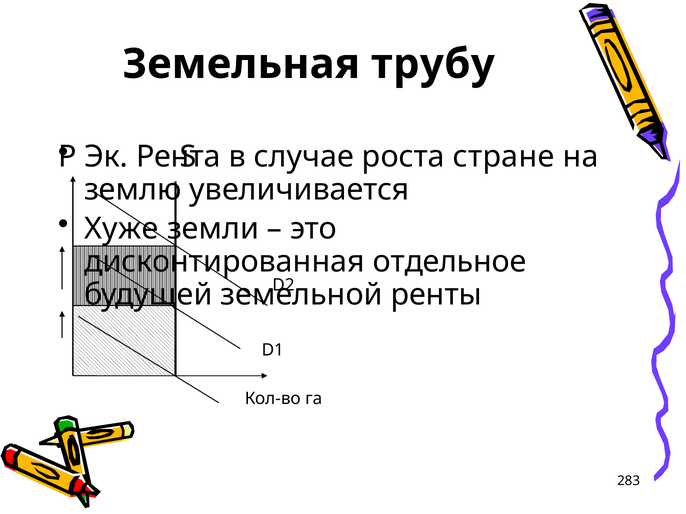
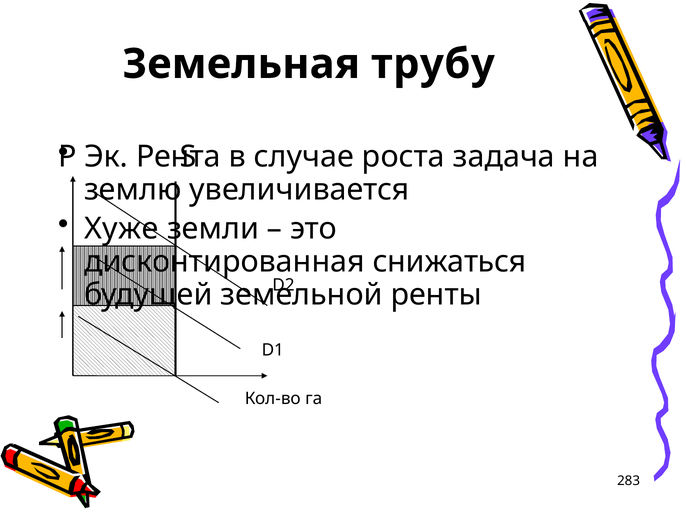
стране: стране -> задача (504, 157)
отдельное: отдельное -> снижаться (450, 262)
